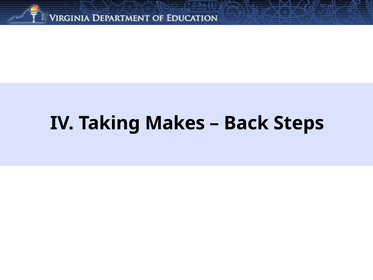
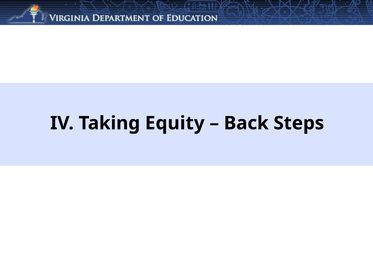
Makes: Makes -> Equity (175, 123)
